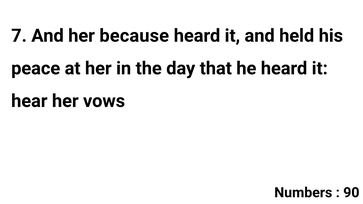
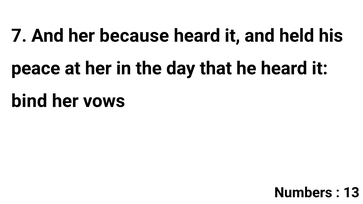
hear: hear -> bind (29, 101)
90: 90 -> 13 (351, 193)
